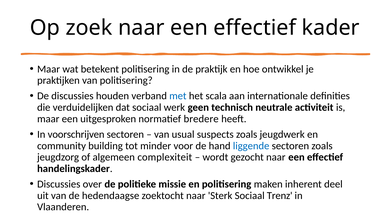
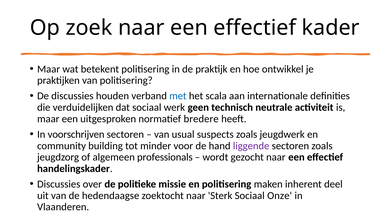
liggende colour: blue -> purple (251, 146)
complexiteit: complexiteit -> professionals (165, 157)
Trenz: Trenz -> Onze (280, 196)
